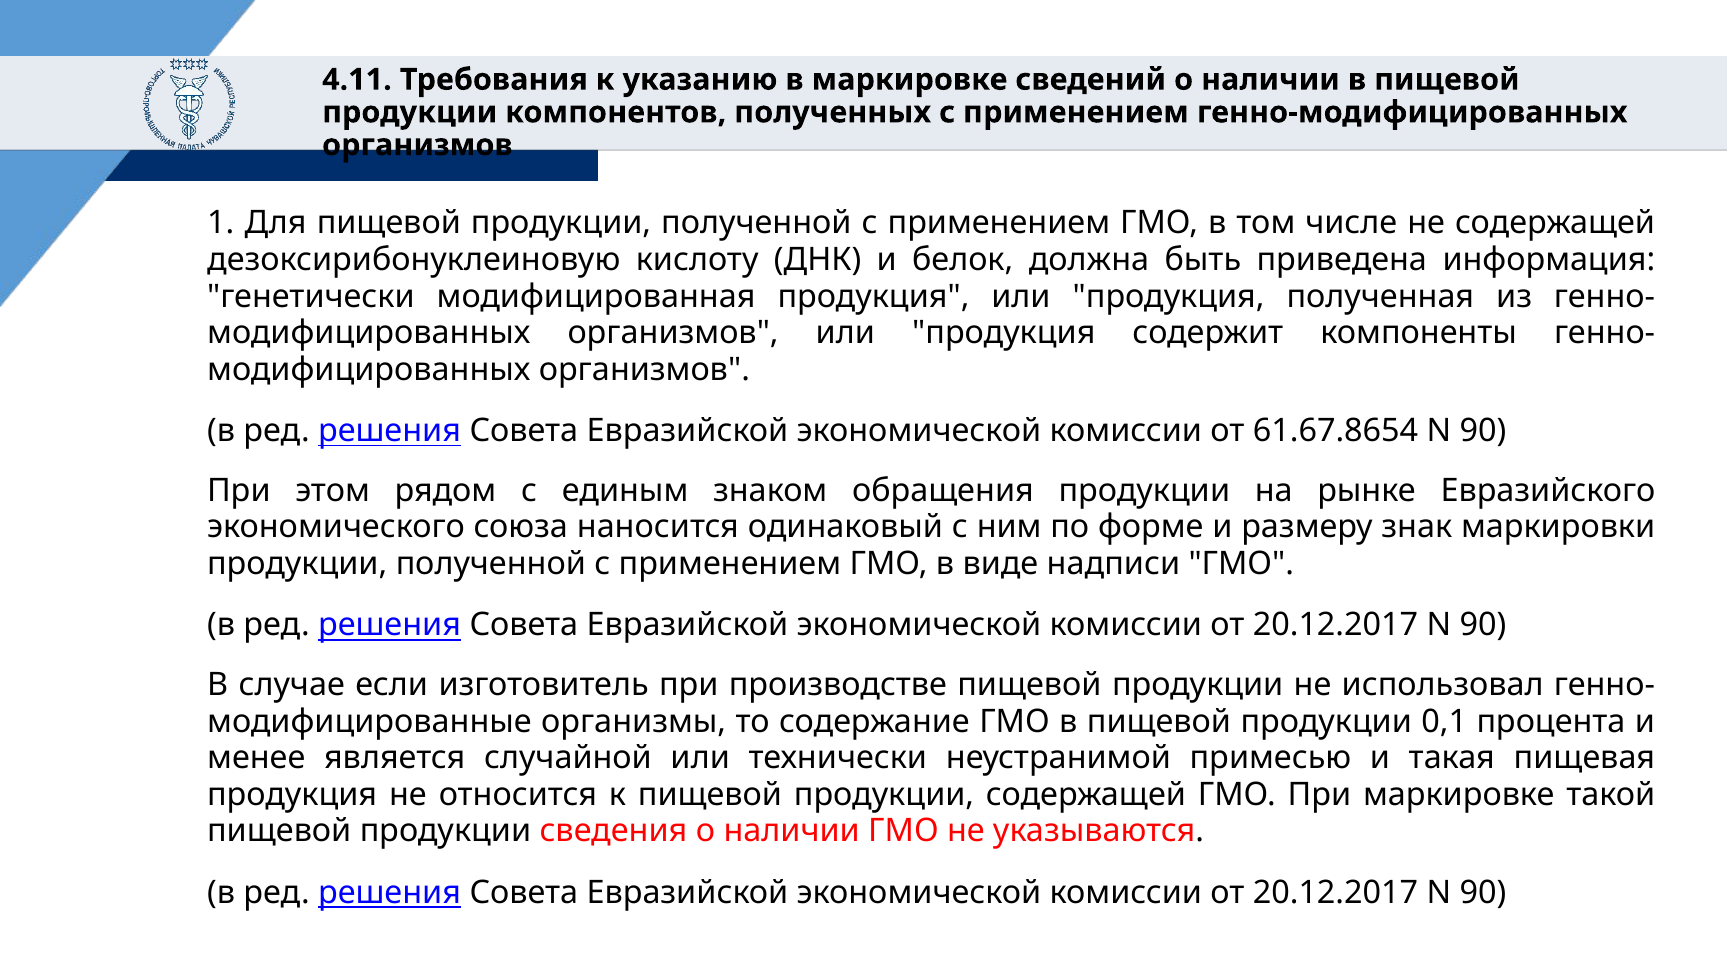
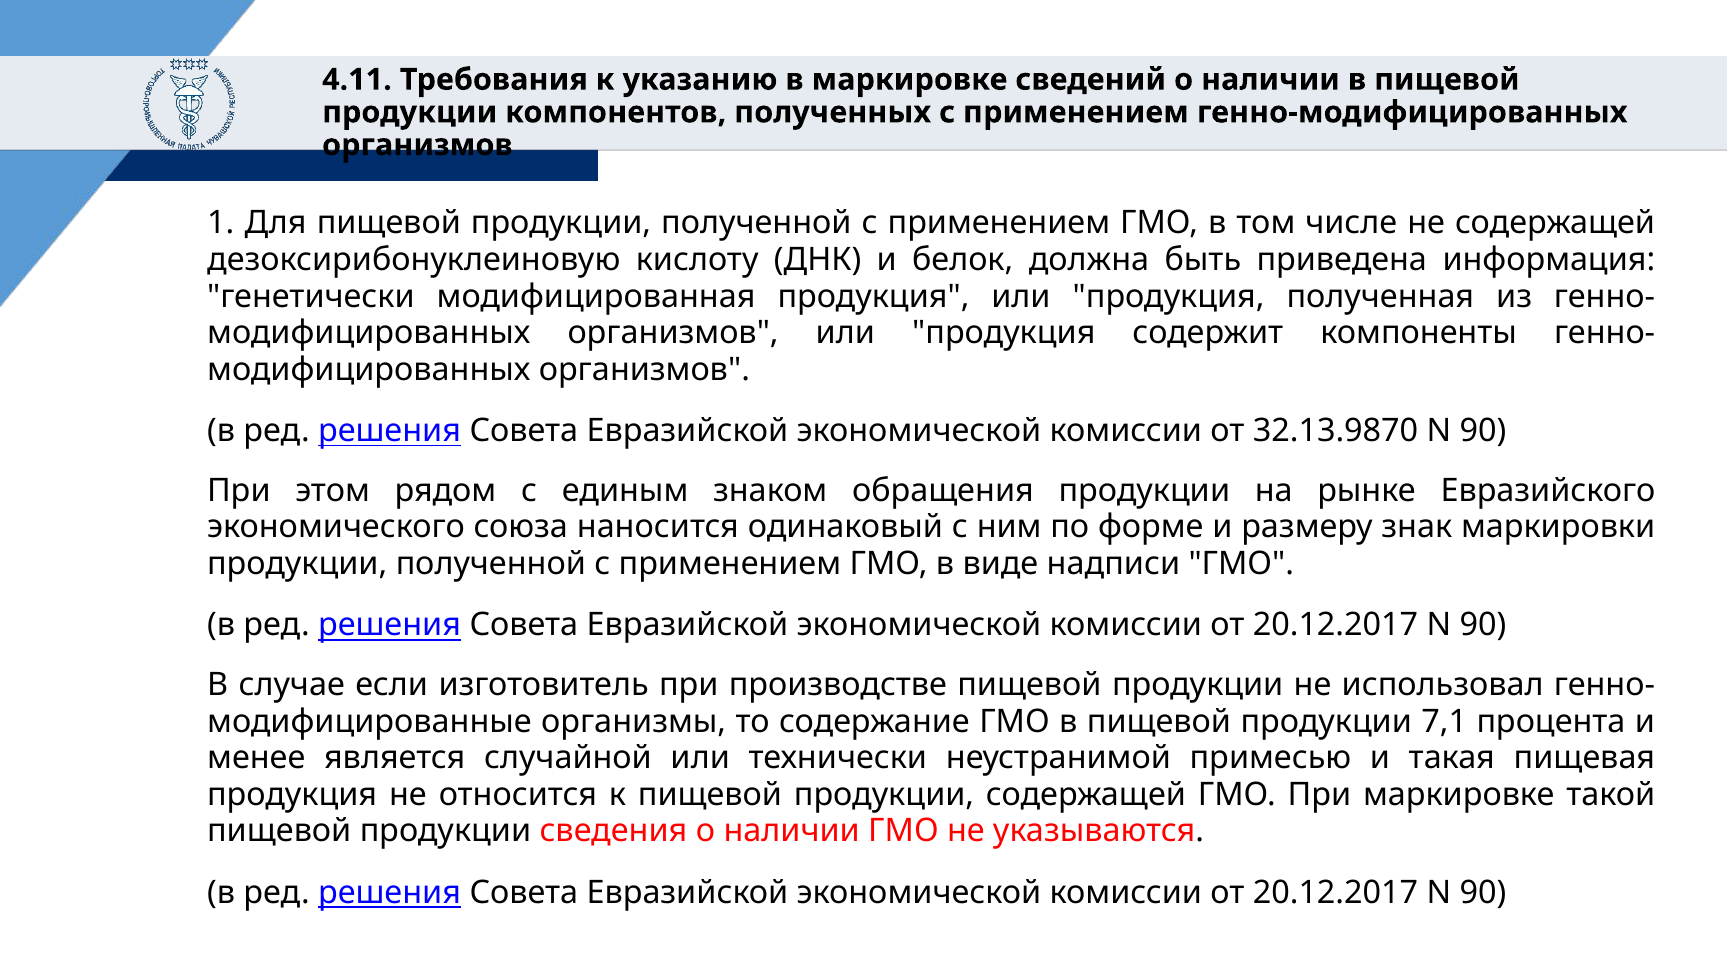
61.67.8654: 61.67.8654 -> 32.13.9870 (1336, 430)
0,1: 0,1 -> 7,1 (1444, 721)
